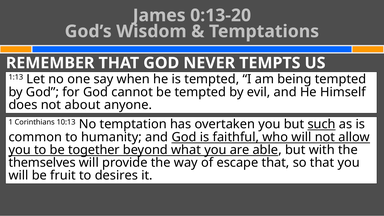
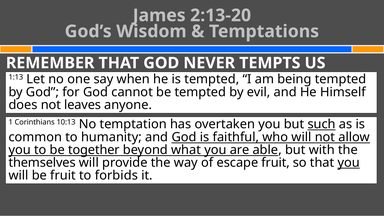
0:13-20: 0:13-20 -> 2:13-20 (221, 15)
about: about -> leaves (83, 105)
escape that: that -> fruit (276, 163)
you underline: none -> present (349, 163)
desires: desires -> forbids (116, 175)
